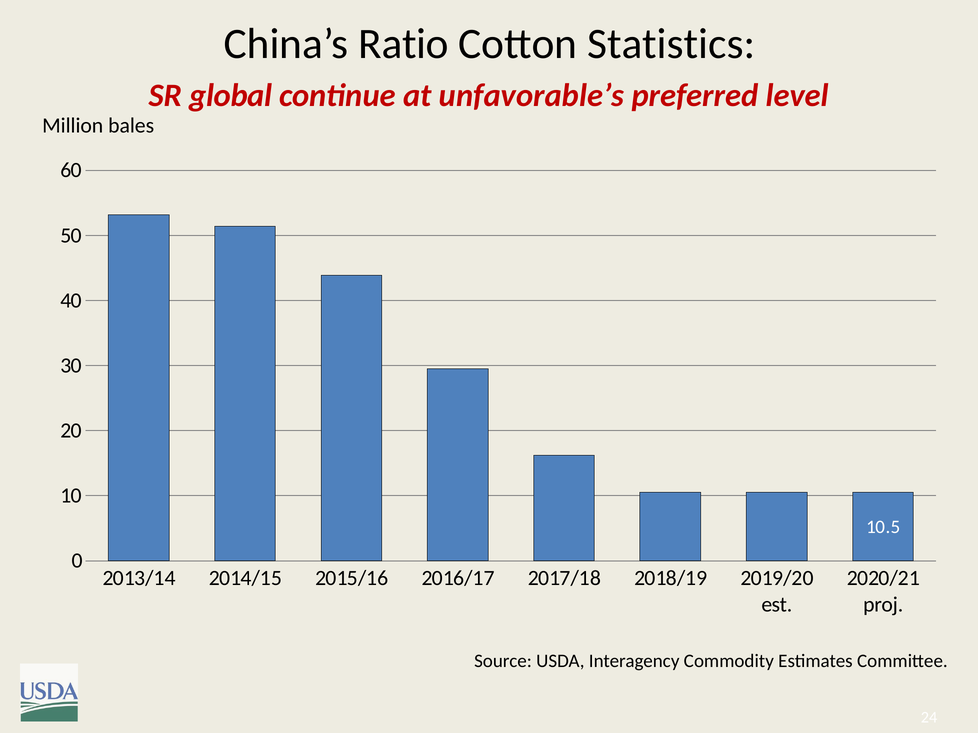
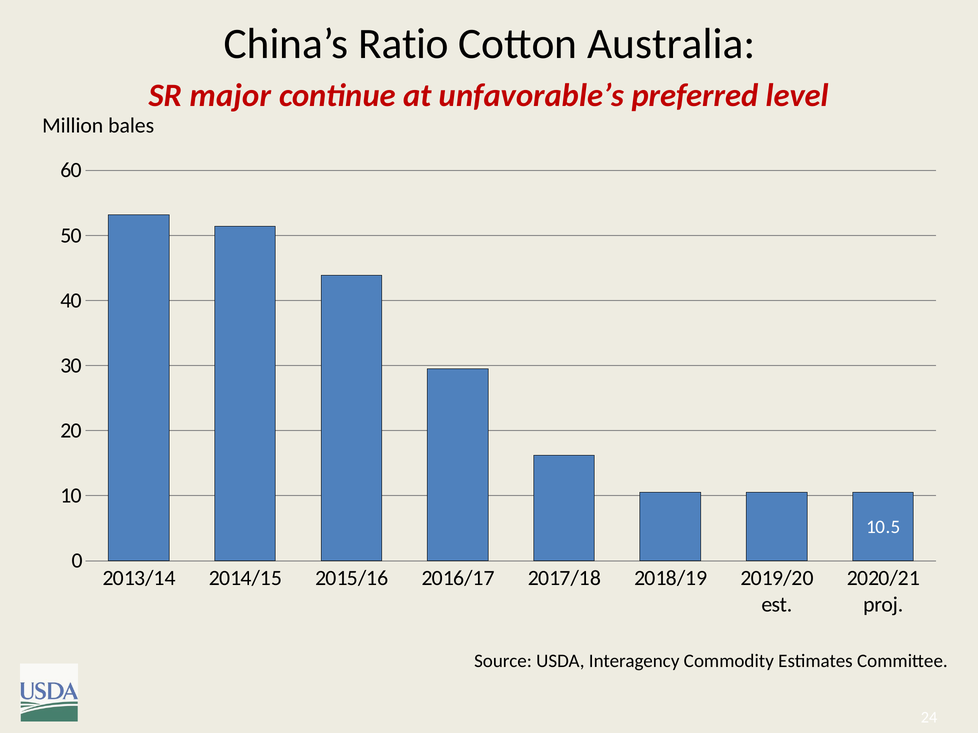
Statistics: Statistics -> Australia (671, 44)
global: global -> major (230, 96)
